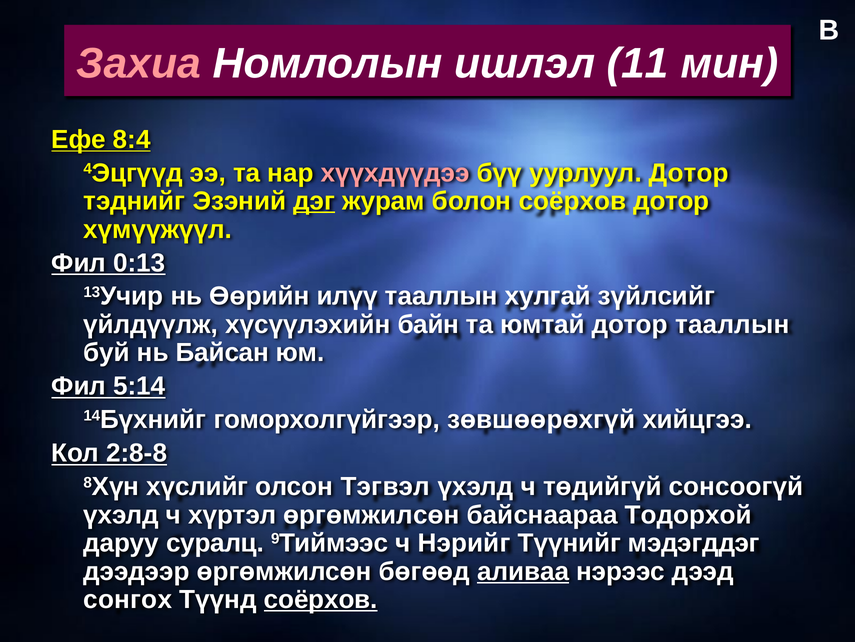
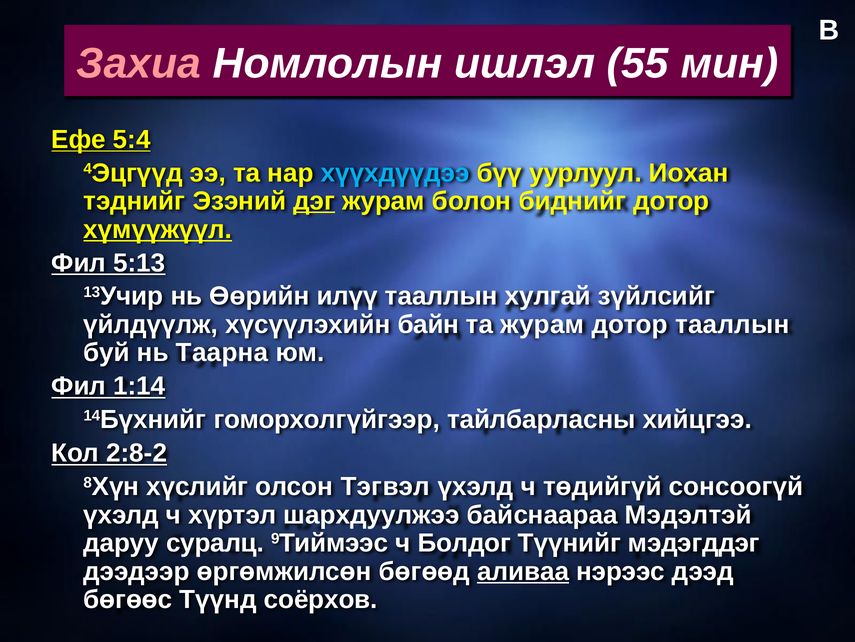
11: 11 -> 55 (638, 63)
8:4: 8:4 -> 5:4 (132, 139)
хүүхдүүдээ colour: pink -> light blue (395, 173)
уурлуул Дотор: Дотор -> Иохан (689, 173)
болон соёрхов: соёрхов -> биднийг (572, 201)
хүмүүжүүл underline: none -> present (158, 229)
0:13: 0:13 -> 5:13 (139, 263)
та юмтай: юмтай -> журам (542, 324)
Байсан: Байсан -> Таарна (222, 352)
5:14: 5:14 -> 1:14 (139, 386)
зөвшөөрөхгүй: зөвшөөрөхгүй -> тайлбарласны (541, 419)
2:8-8: 2:8-8 -> 2:8-2 (137, 453)
хүртэл өргөмжилсөн: өргөмжилсөн -> шархдуулжээ (371, 514)
Тодорхой: Тодорхой -> Мэдэлтэй (688, 514)
Нэрийг: Нэрийг -> Болдог (464, 543)
сонгох: сонгох -> бөгөөс (128, 599)
соёрхов underline: present -> none (321, 599)
